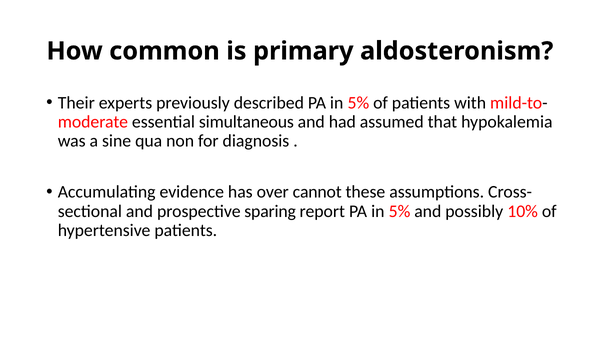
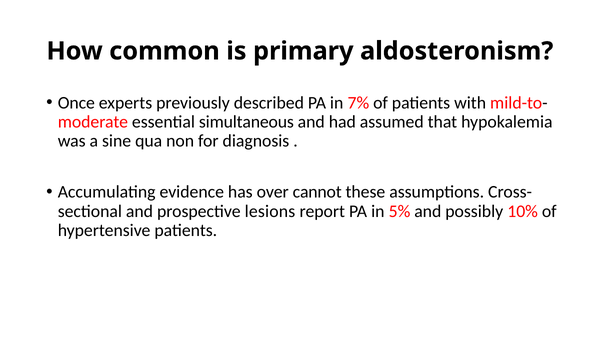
Their: Their -> Once (76, 103)
described PA in 5%: 5% -> 7% (358, 103)
sparing: sparing -> lesions (270, 211)
